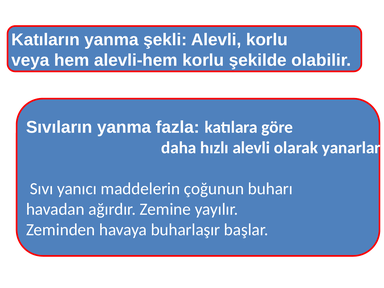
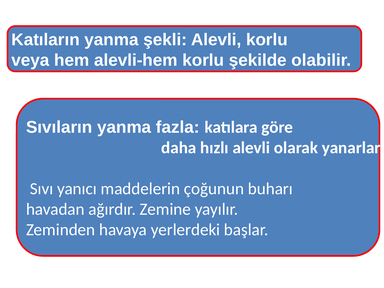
buharlaşır: buharlaşır -> yerlerdeki (185, 230)
